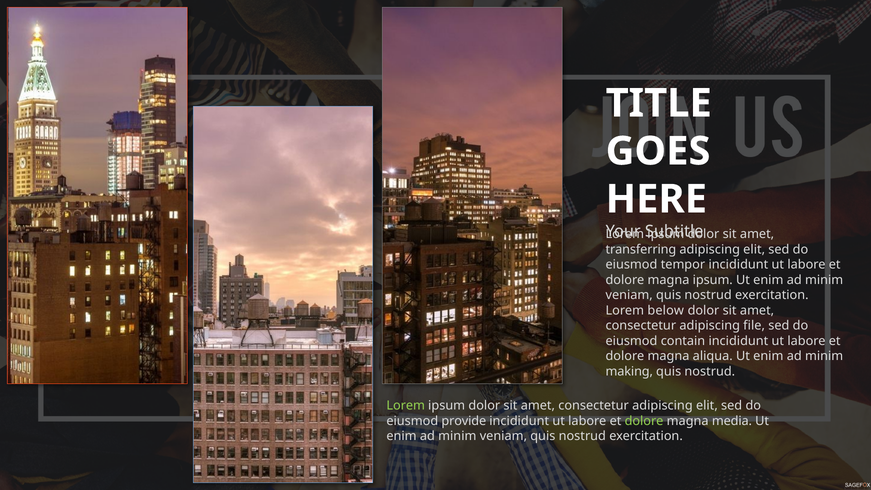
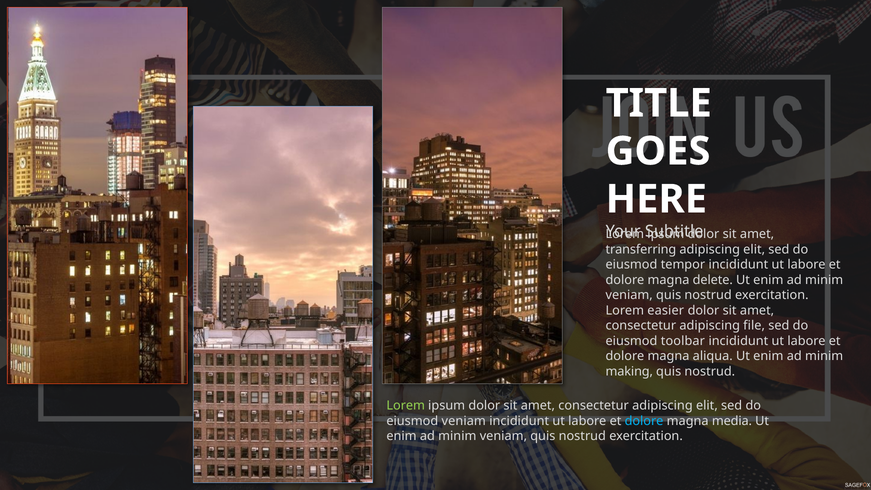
magna ipsum: ipsum -> delete (713, 280)
below: below -> easier (666, 310)
contain: contain -> toolbar (683, 341)
eiusmod provide: provide -> veniam (464, 421)
dolore colour: light green -> light blue (644, 421)
